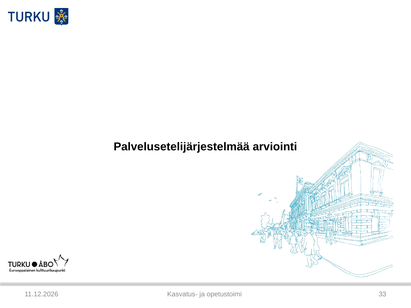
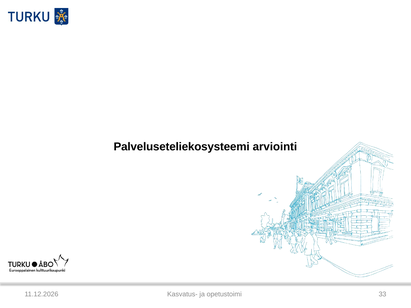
Palvelusetelijärjestelmää: Palvelusetelijärjestelmää -> Palveluseteliekosysteemi (182, 147)
